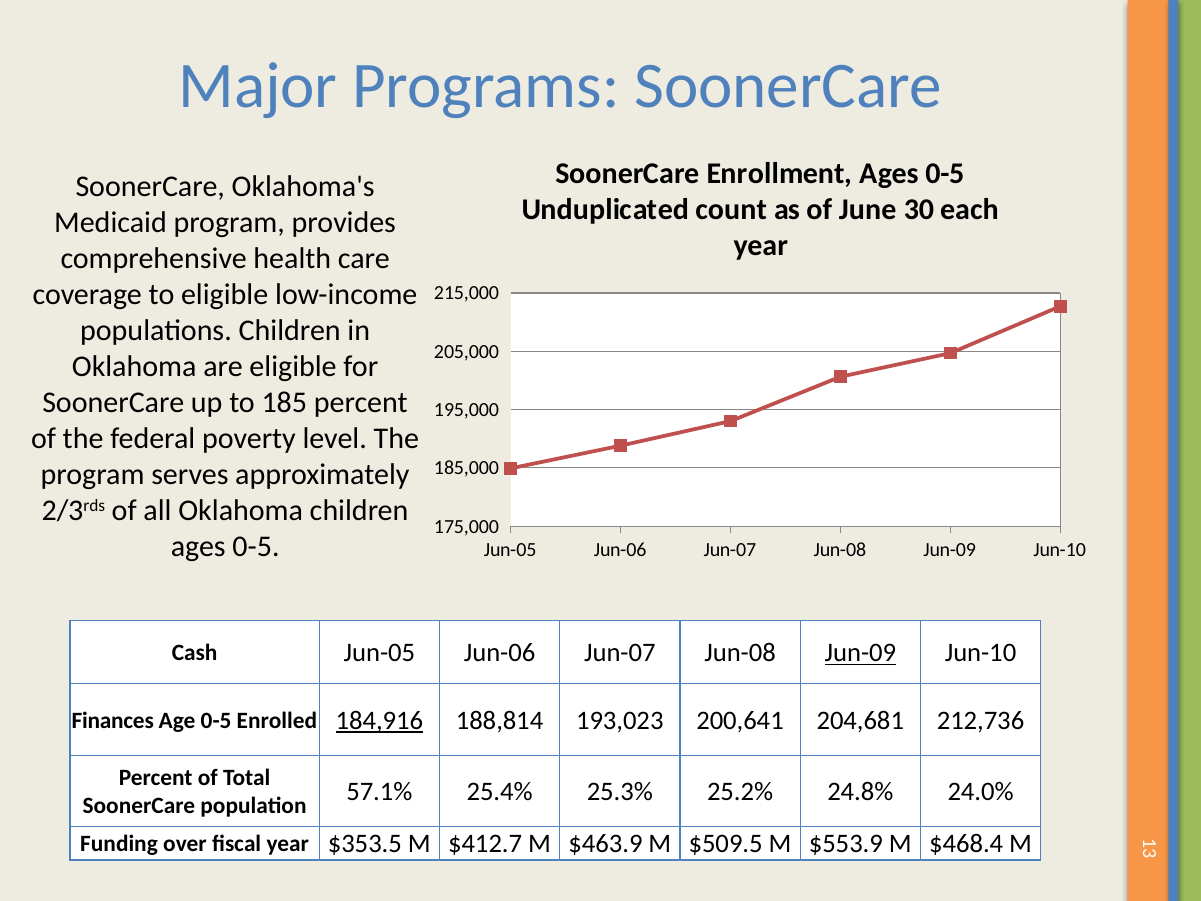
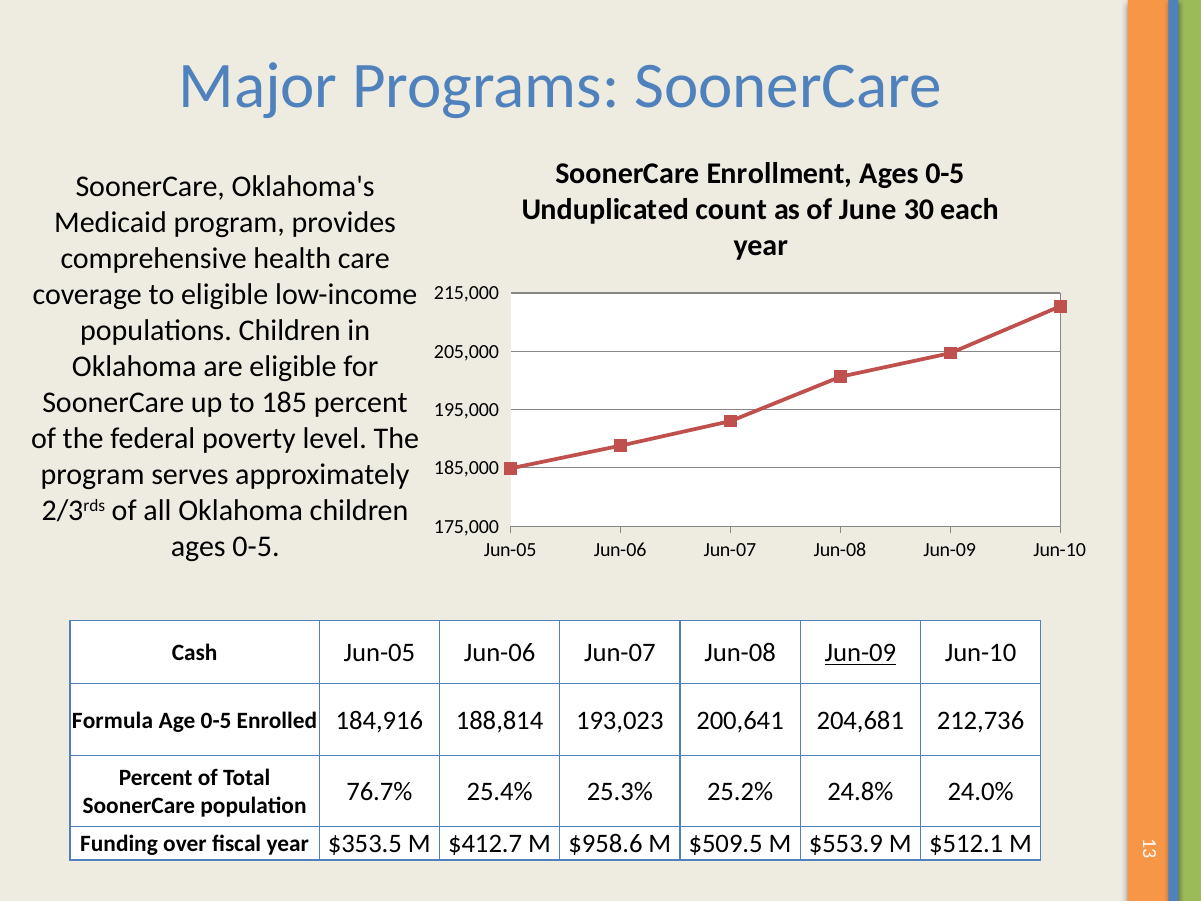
Finances: Finances -> Formula (113, 720)
184,916 underline: present -> none (379, 720)
57.1%: 57.1% -> 76.7% (379, 792)
$463.9: $463.9 -> $958.6 (605, 844)
$468.4: $468.4 -> $512.1 (966, 844)
